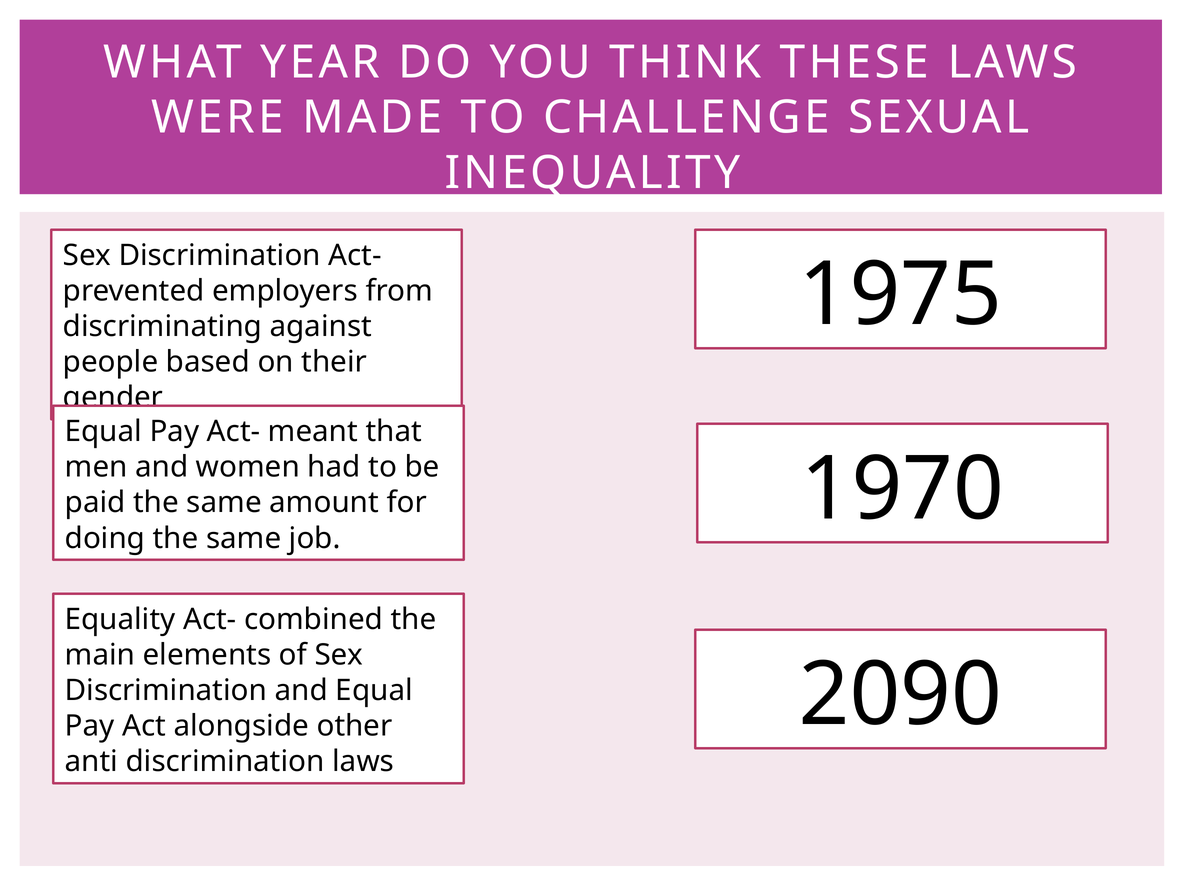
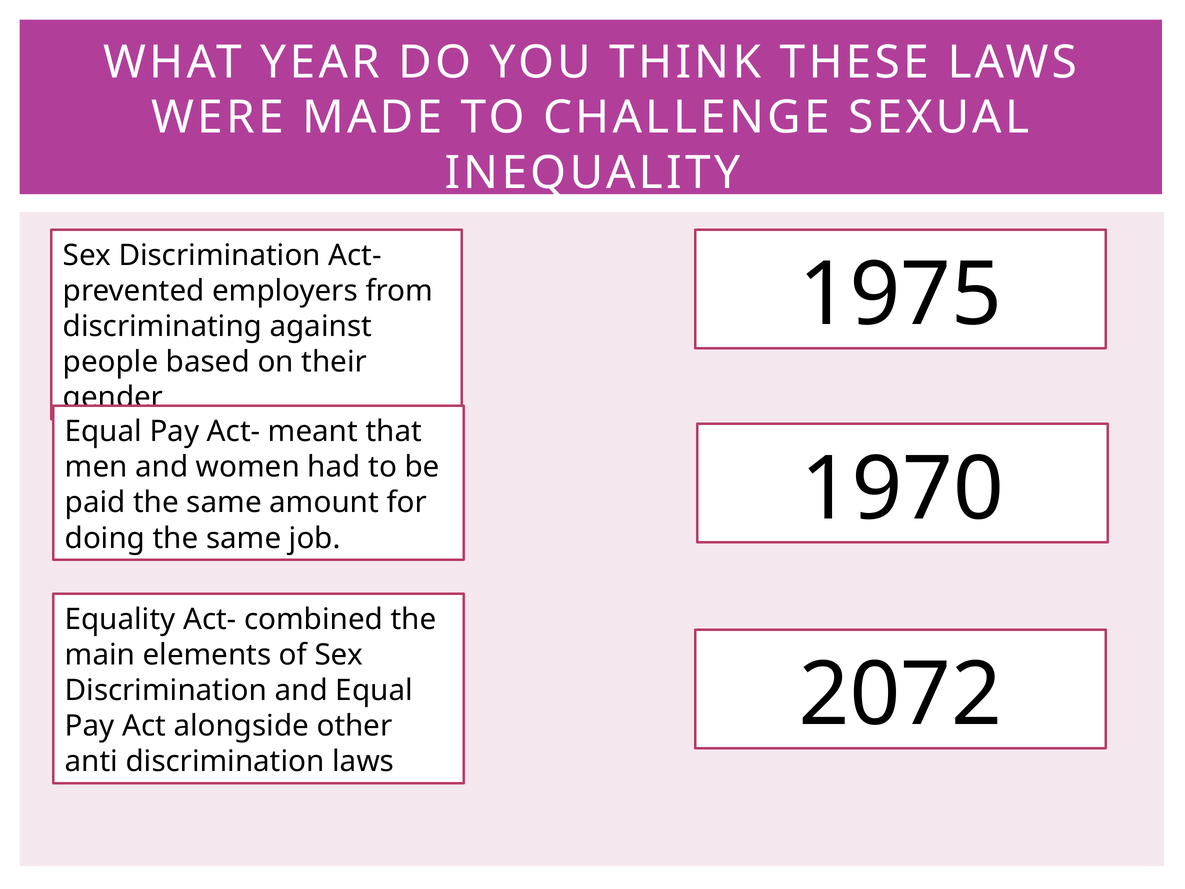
2090: 2090 -> 2072 (900, 695)
